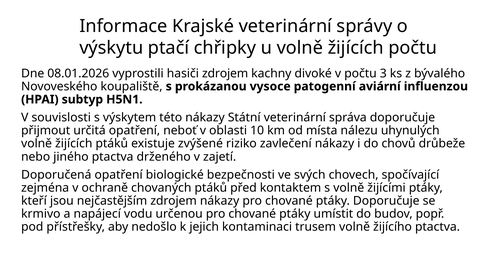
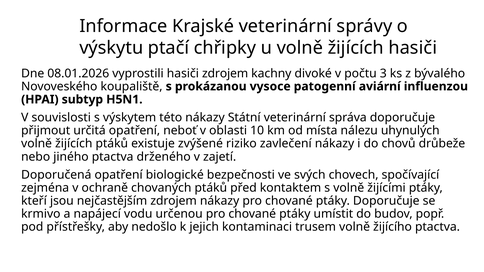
žijících počtu: počtu -> hasiči (413, 48)
